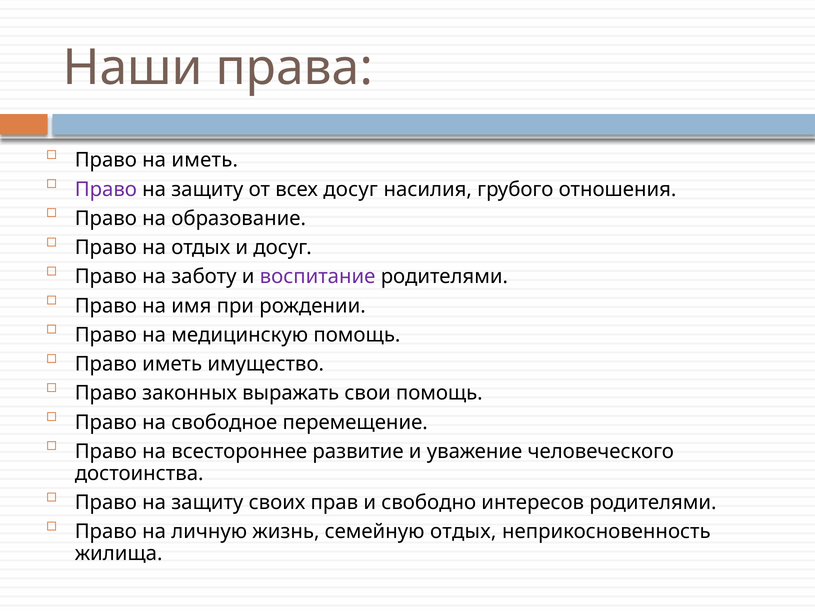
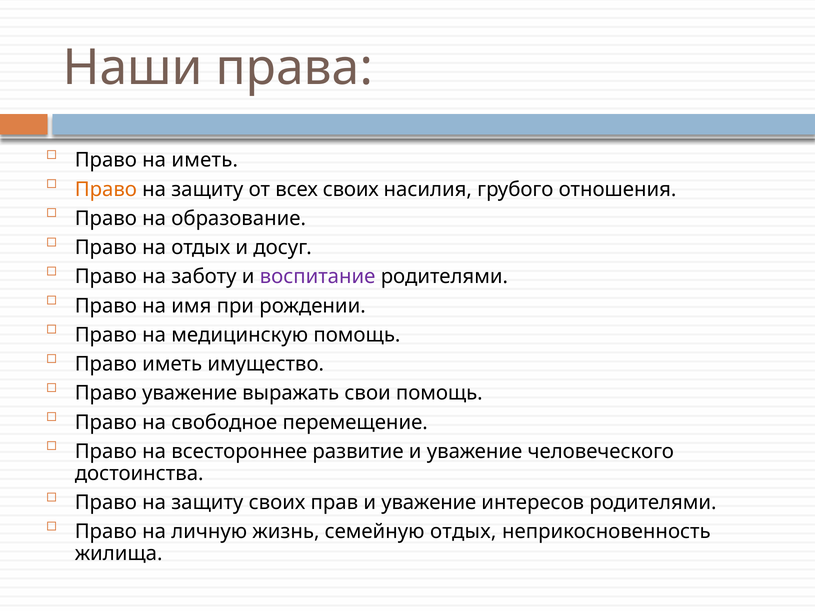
Право colour: purple -> orange (106, 189)
всех досуг: досуг -> своих (351, 189)
Право законных: законных -> уважение (190, 393)
прав и свободно: свободно -> уважение (429, 503)
